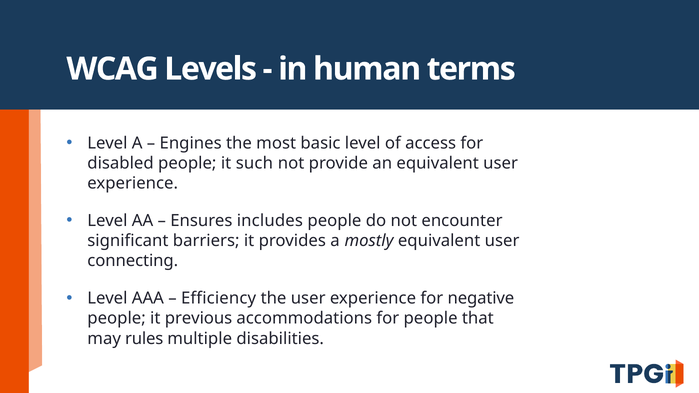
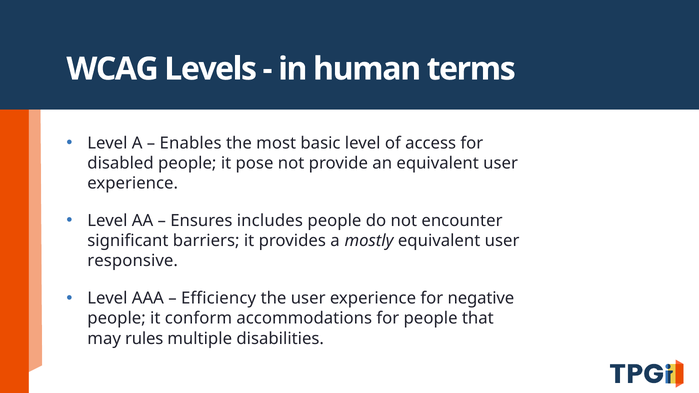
Engines: Engines -> Enables (191, 143)
such: such -> pose (254, 163)
connecting: connecting -> responsive (133, 261)
previous: previous -> conform (198, 319)
